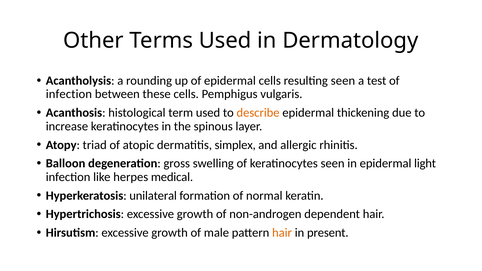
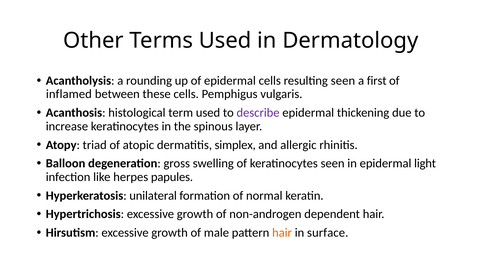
test: test -> first (377, 81)
infection: infection -> inflamed (69, 94)
describe colour: orange -> purple (258, 113)
medical: medical -> papules (172, 177)
present: present -> surface (328, 233)
